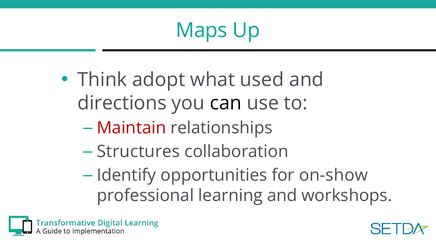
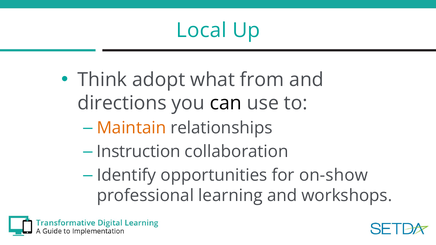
Maps: Maps -> Local (201, 31)
used: used -> from (262, 80)
Maintain colour: red -> orange (131, 128)
Structures: Structures -> Instruction (139, 152)
